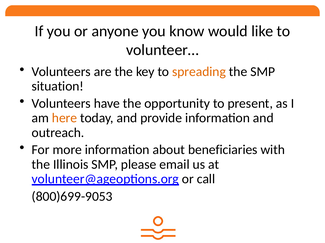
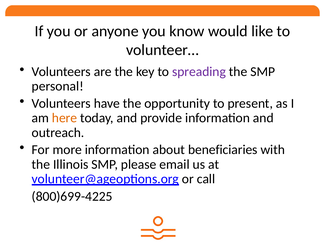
spreading colour: orange -> purple (199, 72)
situation: situation -> personal (58, 87)
800)699-9053: 800)699-9053 -> 800)699-4225 (72, 197)
